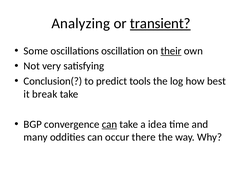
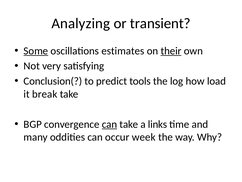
transient underline: present -> none (160, 23)
Some underline: none -> present (36, 51)
oscillation: oscillation -> estimates (123, 51)
best: best -> load (217, 81)
idea: idea -> links (158, 124)
there: there -> week (144, 137)
